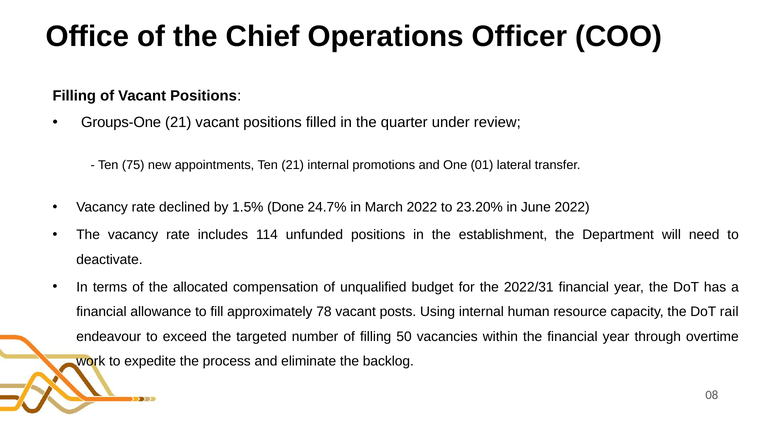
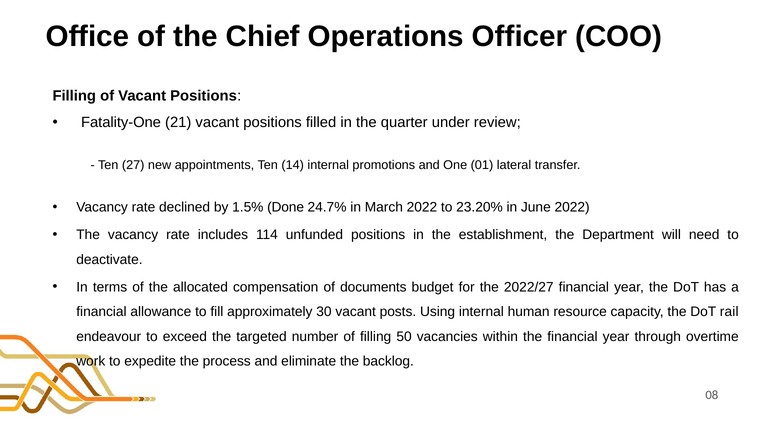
Groups-One: Groups-One -> Fatality-One (121, 122)
75: 75 -> 27 (133, 165)
Ten 21: 21 -> 14 (293, 165)
unqualified: unqualified -> documents (373, 287)
2022/31: 2022/31 -> 2022/27 (529, 287)
78: 78 -> 30 (324, 312)
